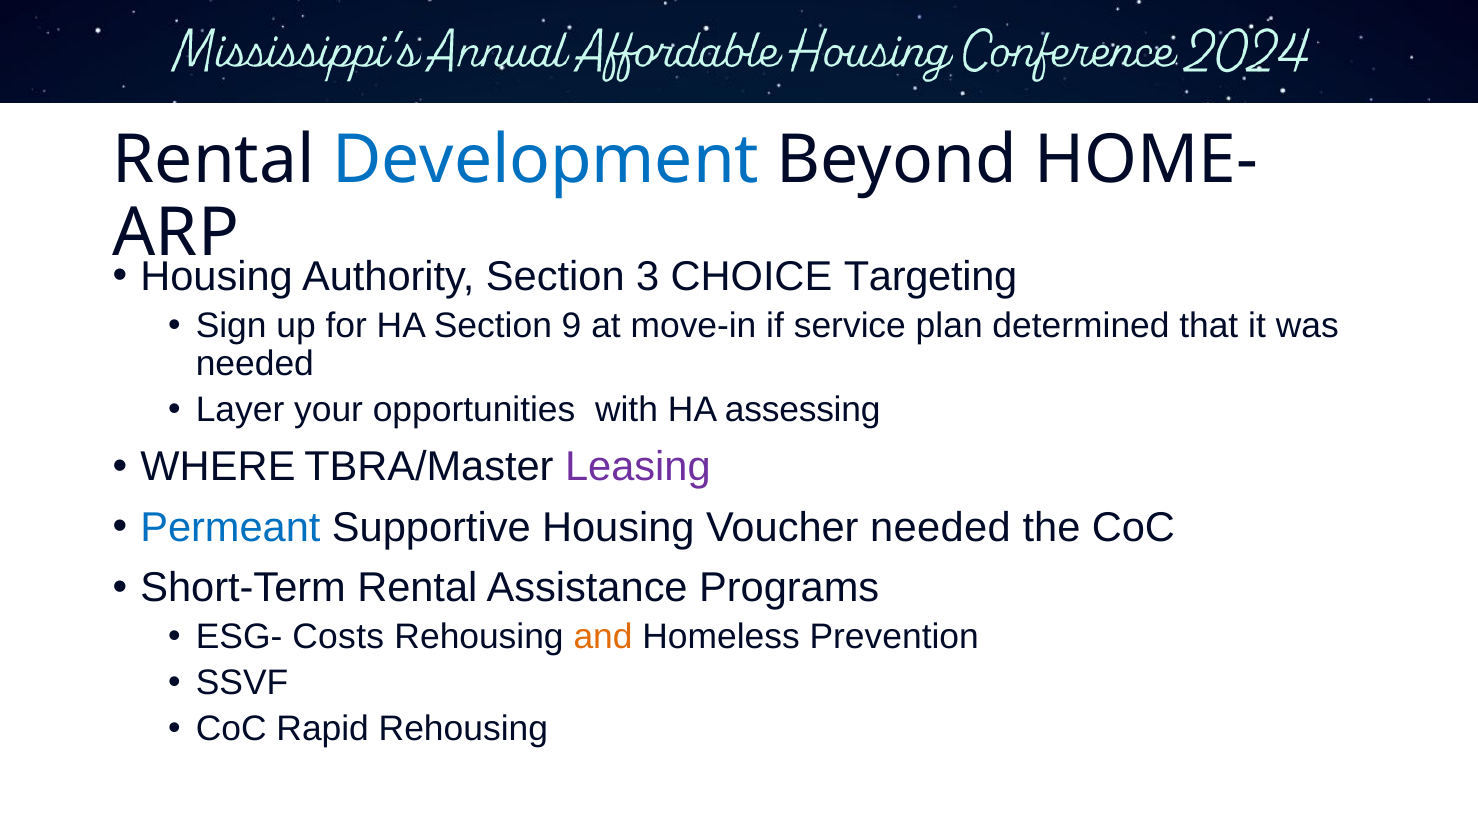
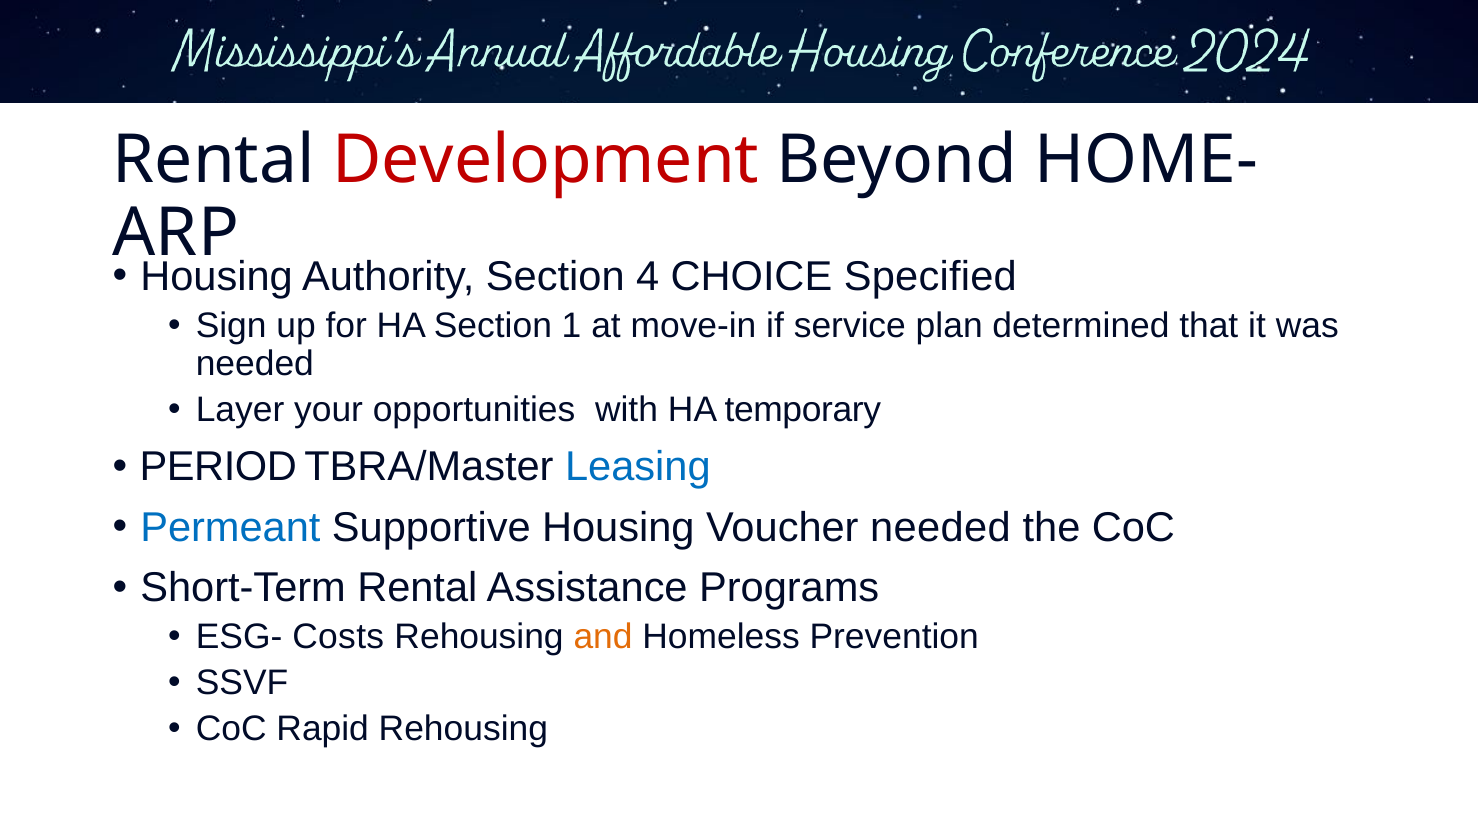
Development colour: blue -> red (546, 160)
3: 3 -> 4 (648, 276)
Targeting: Targeting -> Specified (930, 276)
9: 9 -> 1 (572, 325)
assessing: assessing -> temporary (803, 410)
WHERE: WHERE -> PERIOD (218, 467)
Leasing colour: purple -> blue (638, 467)
